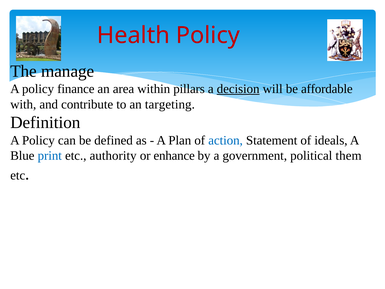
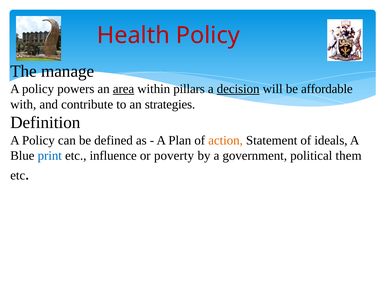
finance: finance -> powers (76, 89)
area underline: none -> present (123, 89)
targeting: targeting -> strategies (170, 104)
action colour: blue -> orange (226, 140)
authority: authority -> influence (113, 156)
enhance: enhance -> poverty (174, 156)
